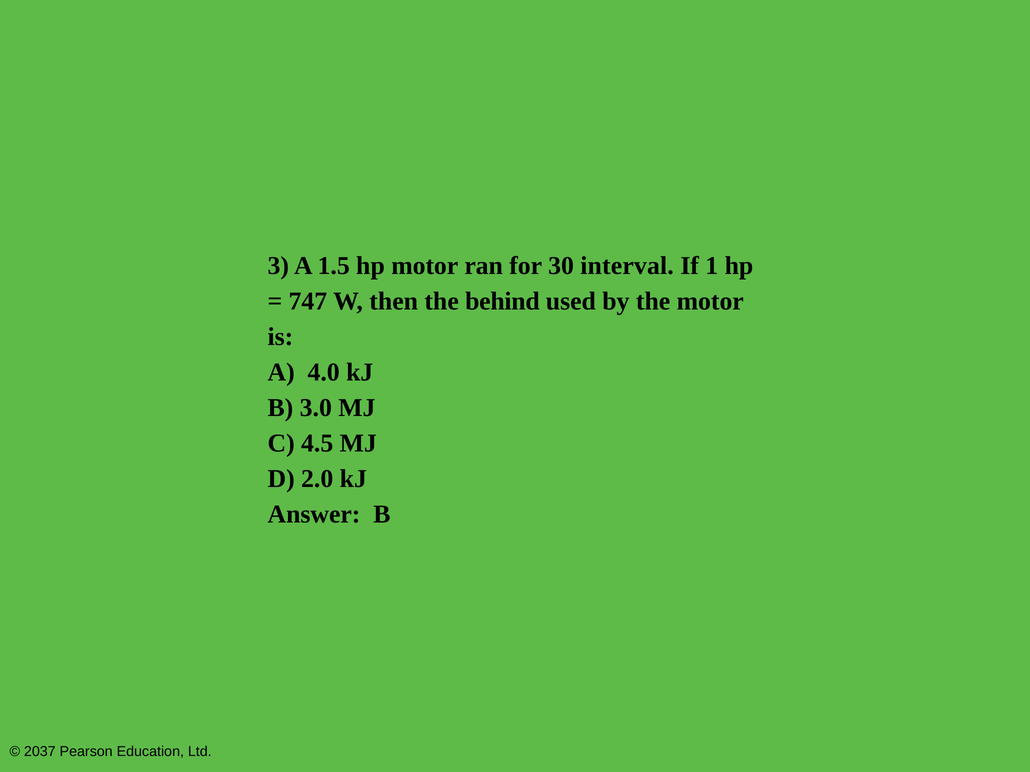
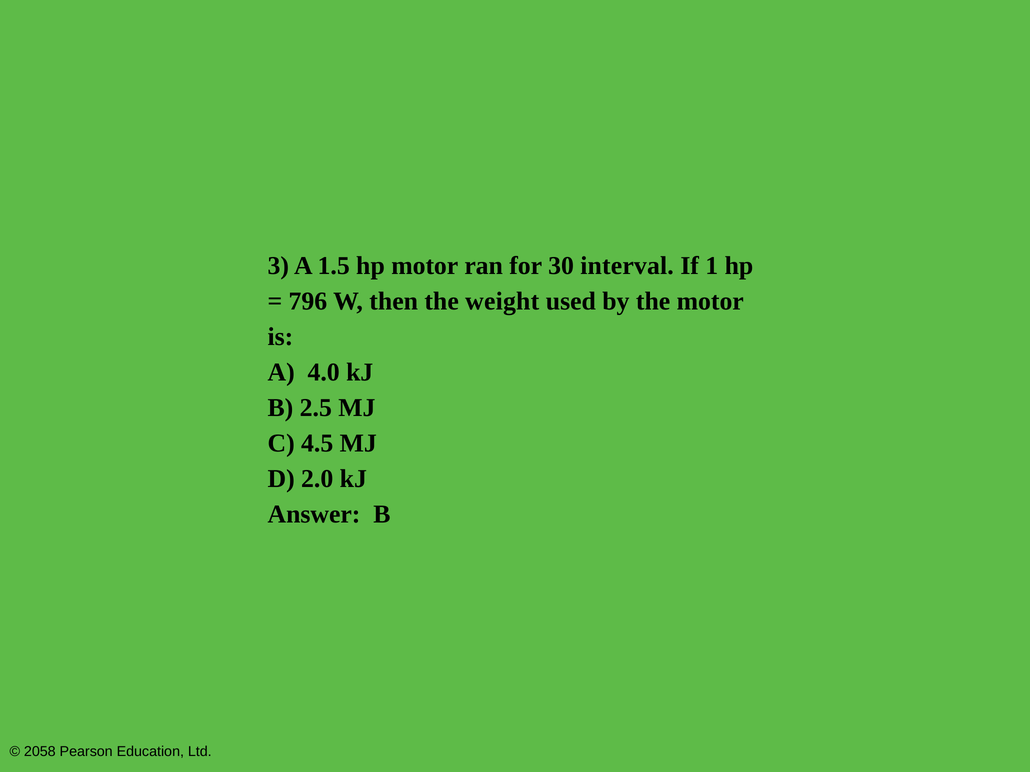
747: 747 -> 796 (308, 301)
behind: behind -> weight (502, 301)
3.0: 3.0 -> 2.5 (316, 408)
2037: 2037 -> 2058 (40, 752)
